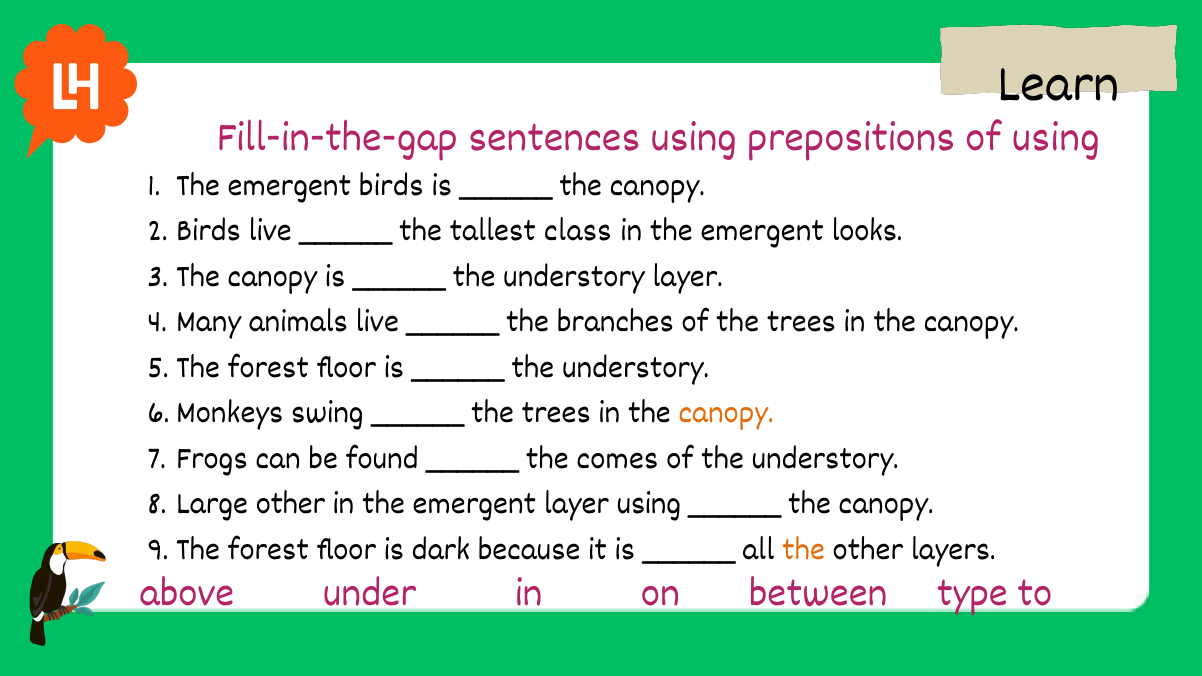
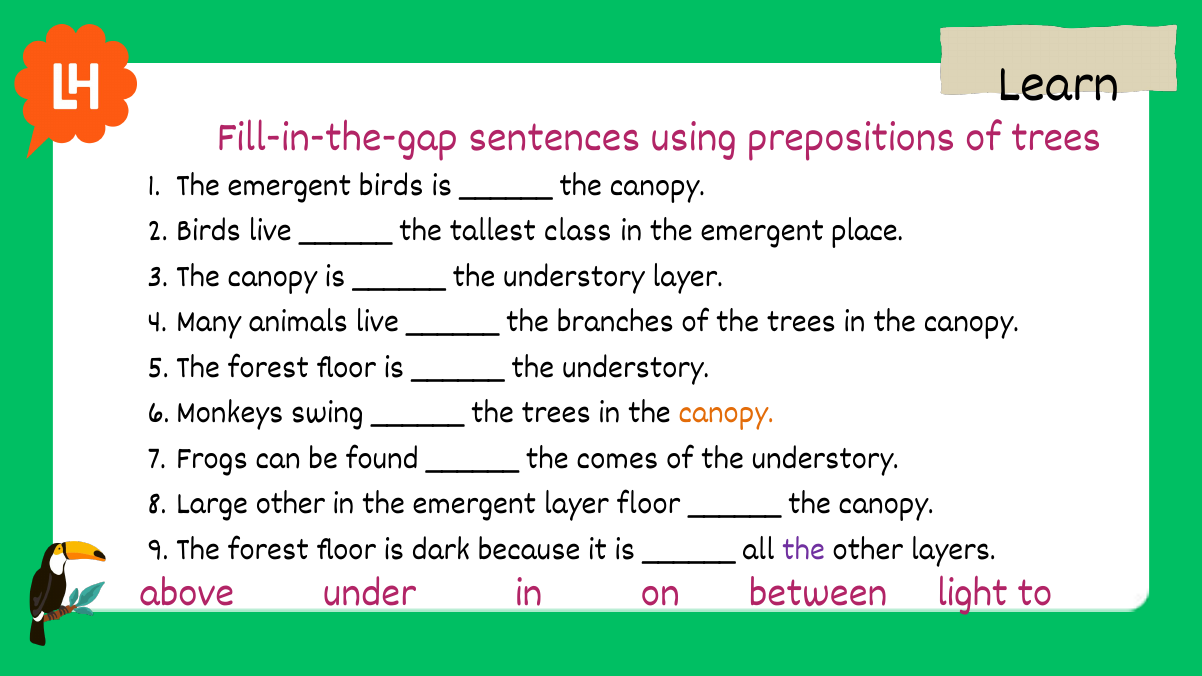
of using: using -> trees (1056, 135)
looks: looks -> place (867, 230)
layer using: using -> floor (649, 503)
the colour: orange -> purple (803, 548)
type: type -> light (972, 591)
